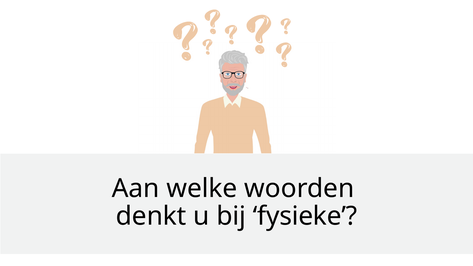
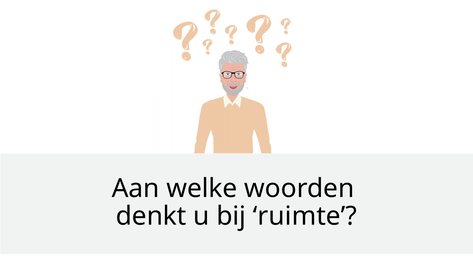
fysieke: fysieke -> ruimte (305, 216)
